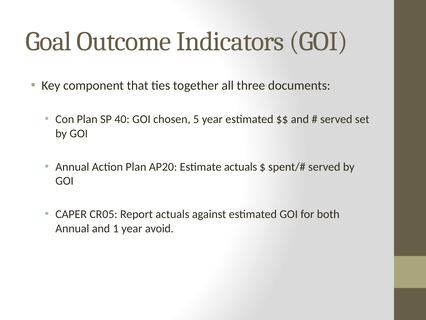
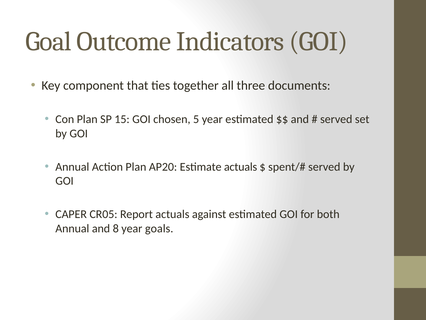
40: 40 -> 15 (122, 119)
1: 1 -> 8 (116, 228)
avoid: avoid -> goals (159, 228)
